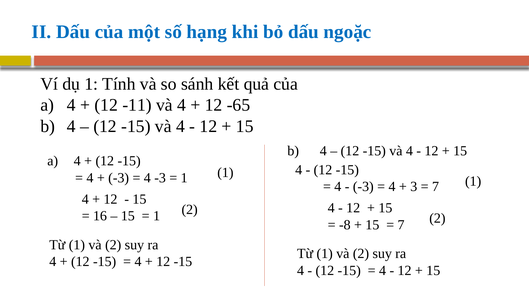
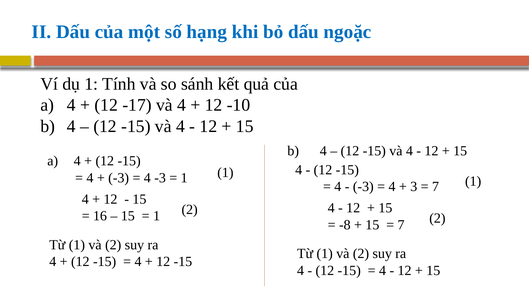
-11: -11 -> -17 (137, 105)
-65: -65 -> -10 (239, 105)
